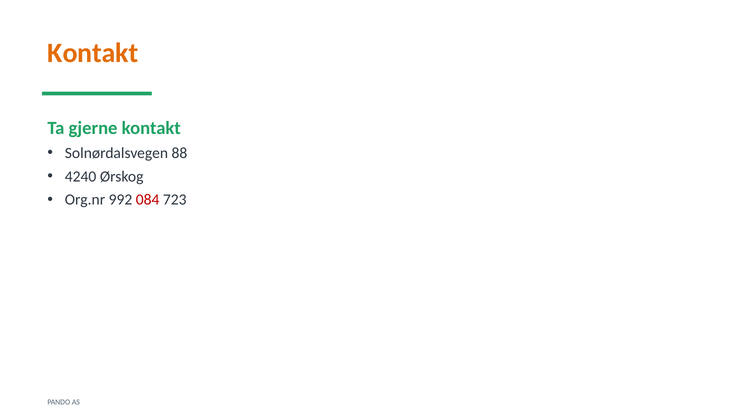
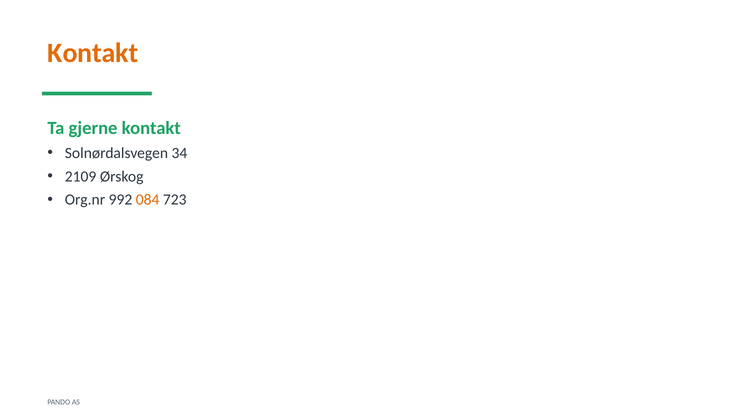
88: 88 -> 34 (179, 153)
4240: 4240 -> 2109 (81, 176)
084 colour: red -> orange (148, 200)
